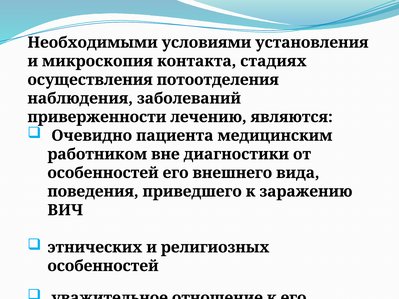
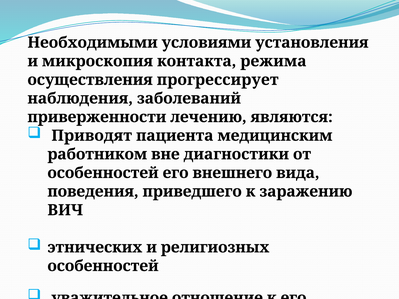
стадиях: стадиях -> режима (273, 61)
потоотделения: потоотделения -> прогрессирует (218, 80)
Очевидно: Очевидно -> Приводят (92, 136)
